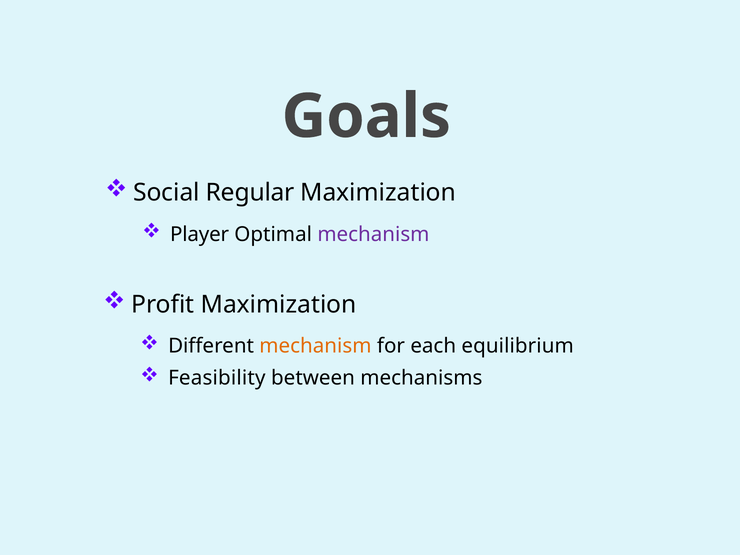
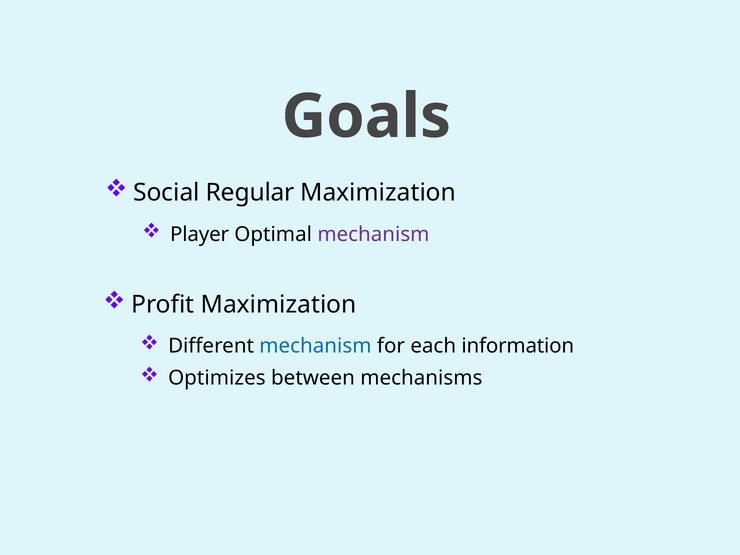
mechanism colour: orange -> blue (315, 346)
equilibrium: equilibrium -> information (518, 346)
Feasibility: Feasibility -> Optimizes (217, 378)
